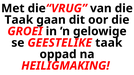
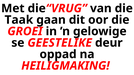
GEESTELIKE taak: taak -> deur (109, 43)
